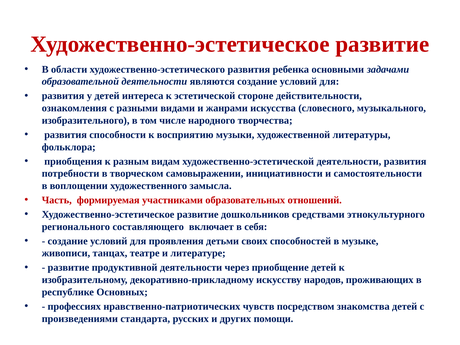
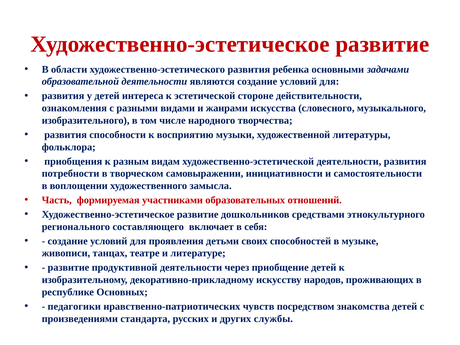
профессиях: профессиях -> педагогики (74, 306)
помощи: помощи -> службы (273, 319)
